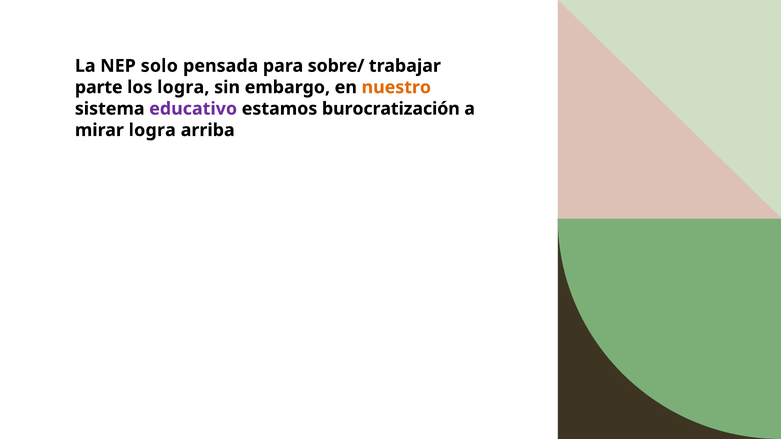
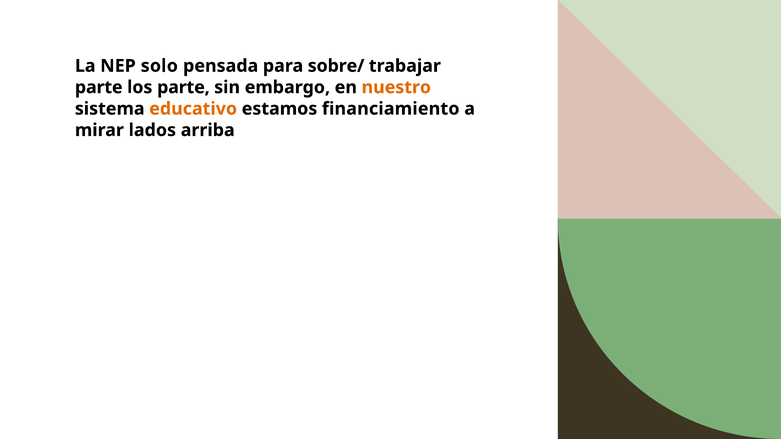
los logra: logra -> parte (183, 87)
educativo colour: purple -> orange (193, 109)
burocratización: burocratización -> financiamiento (391, 109)
mirar logra: logra -> lados (152, 130)
